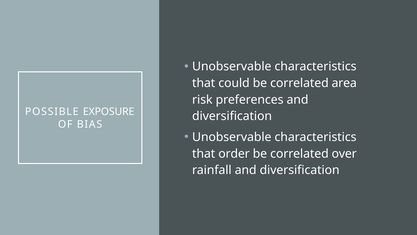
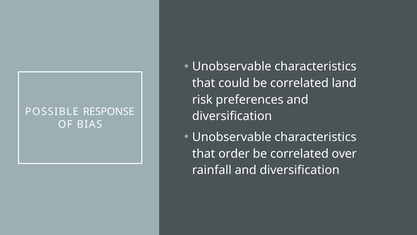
area: area -> land (344, 83)
EXPOSURE: EXPOSURE -> RESPONSE (109, 111)
